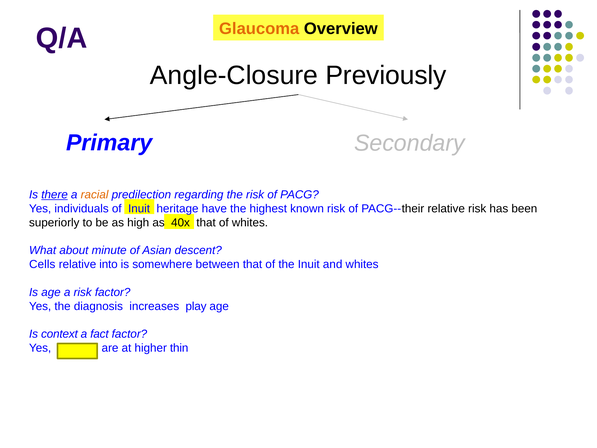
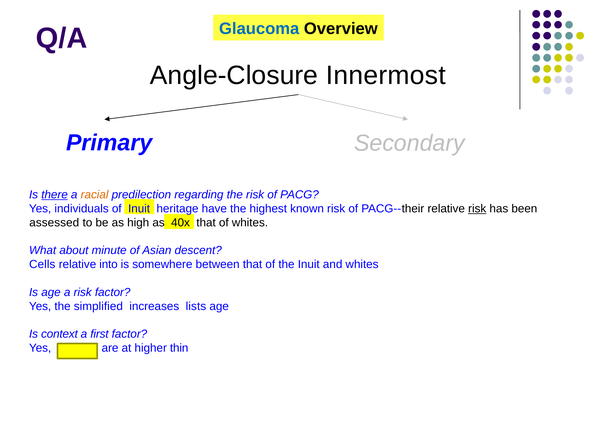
Glaucoma colour: orange -> blue (259, 29)
Previously: Previously -> Innermost (386, 75)
risk underline: none -> present (477, 209)
superiorly: superiorly -> assessed (54, 222)
diagnosis: diagnosis -> simplified (98, 306)
play: play -> lists (196, 306)
fact: fact -> first (99, 334)
